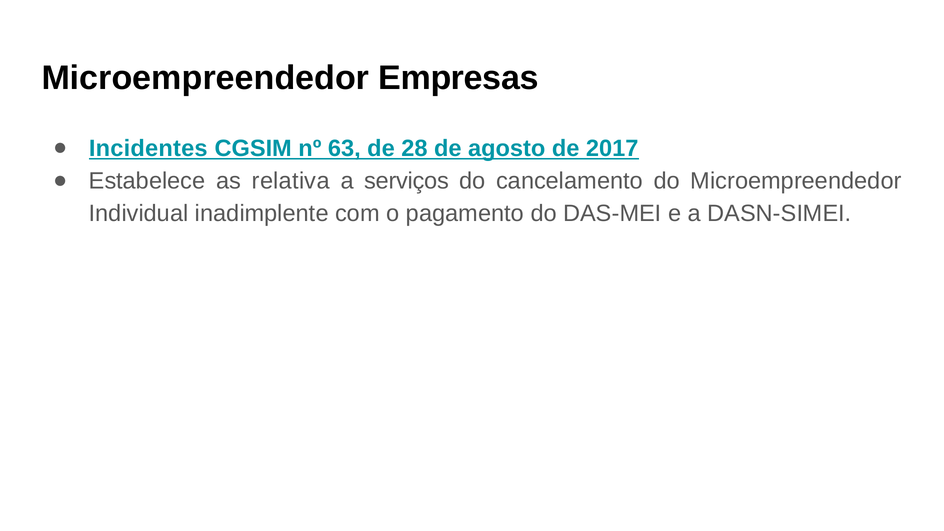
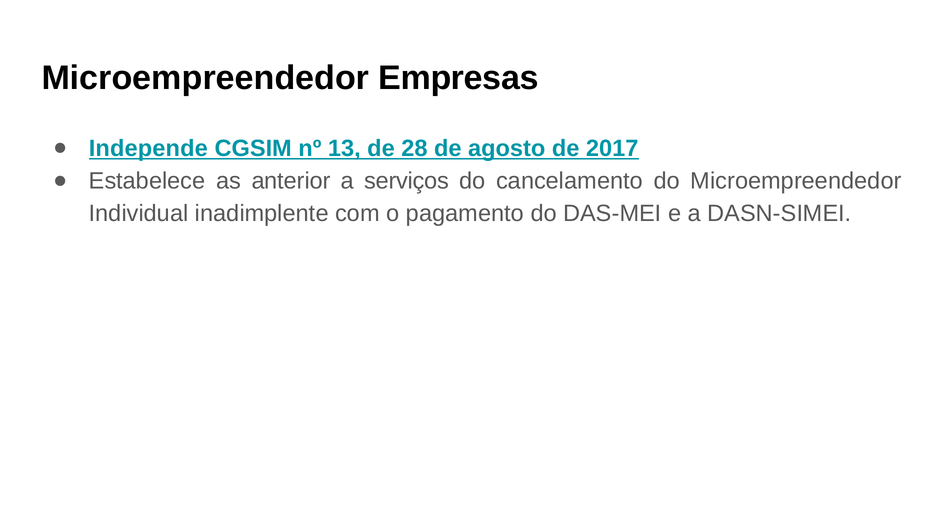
Incidentes: Incidentes -> Independe (148, 148)
63: 63 -> 13 (344, 148)
relativa: relativa -> anterior (291, 181)
